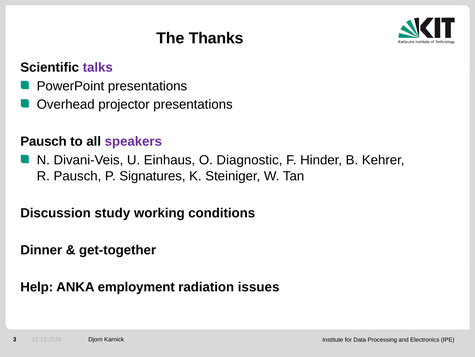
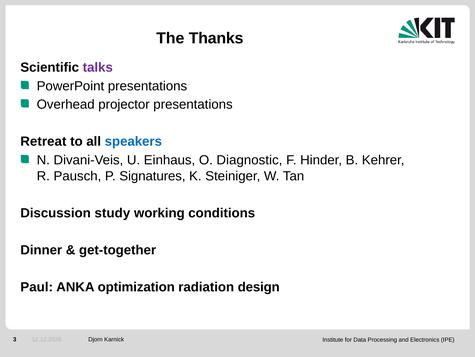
Pausch: Pausch -> Retreat (43, 141)
speakers colour: purple -> blue (133, 141)
Help: Help -> Paul (37, 286)
employment: employment -> optimization (136, 286)
issues: issues -> design (259, 286)
